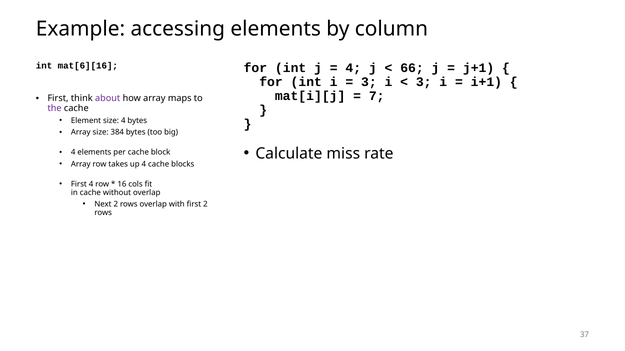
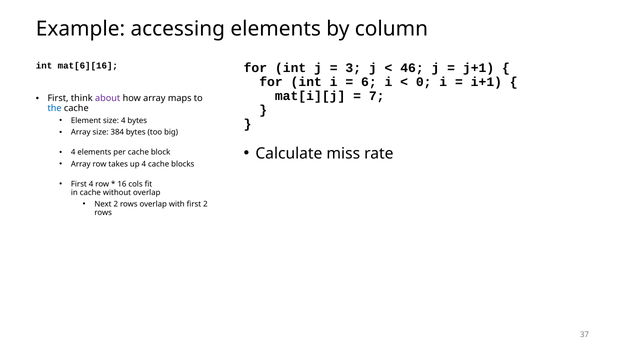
4: 4 -> 3 (353, 68)
66: 66 -> 46 (412, 68)
3: 3 -> 6 (369, 82)
3: 3 -> 0 (424, 82)
the colour: purple -> blue (55, 108)
